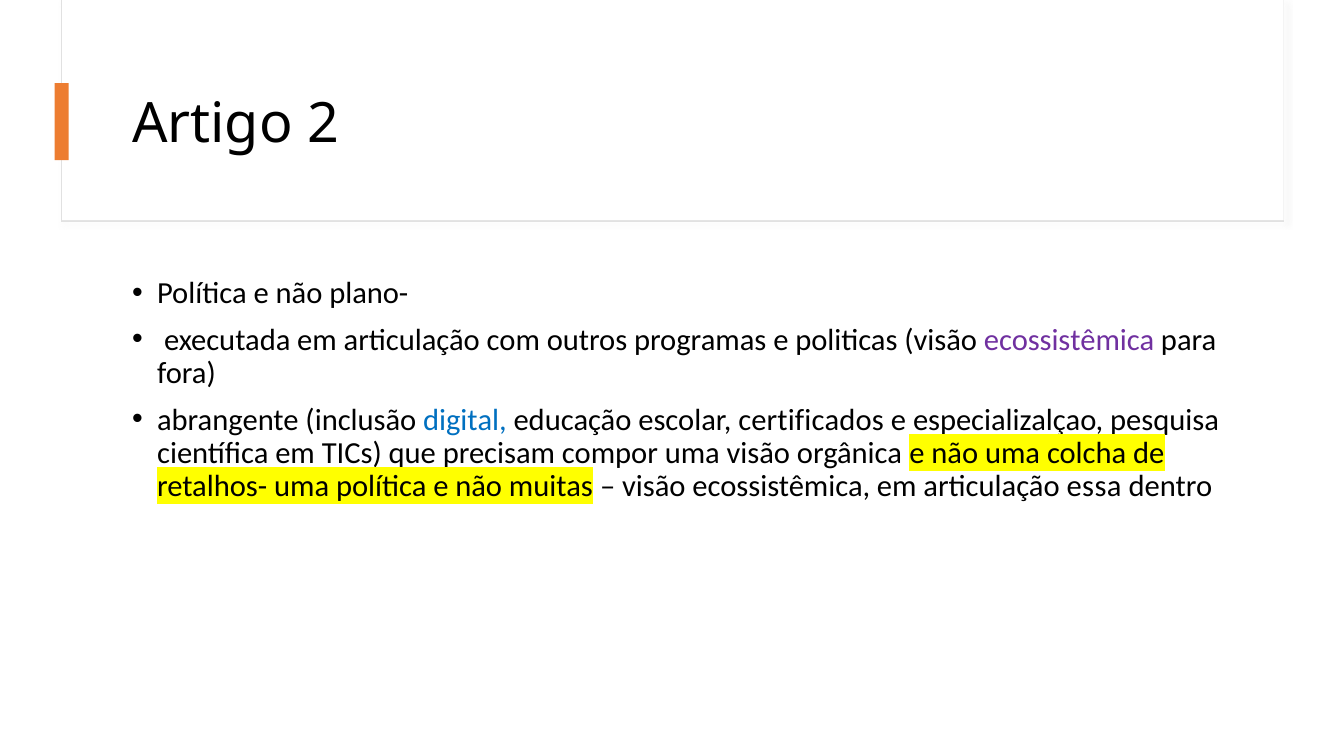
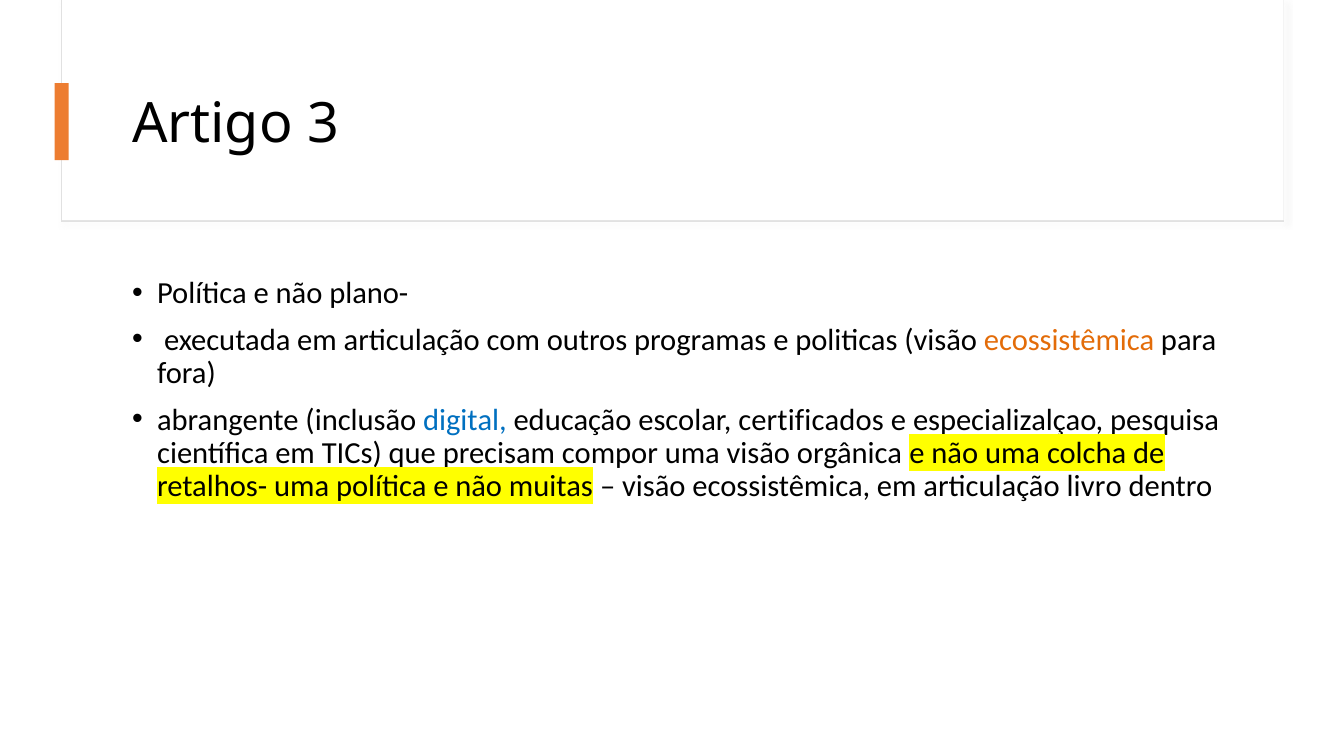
2: 2 -> 3 (323, 124)
ecossistêmica colour: purple -> orange (1069, 340)
essa: essa -> livro (1094, 486)
